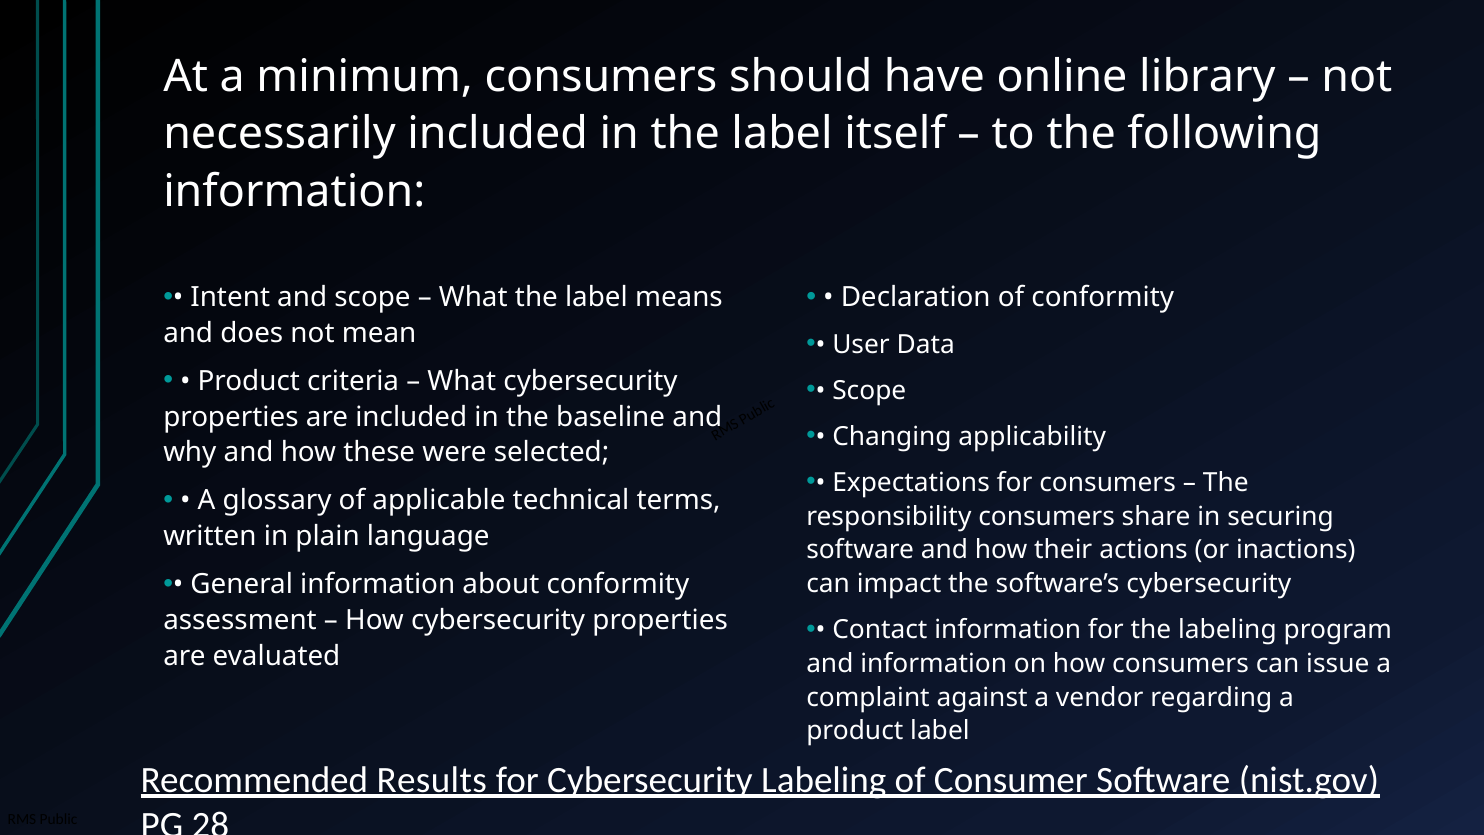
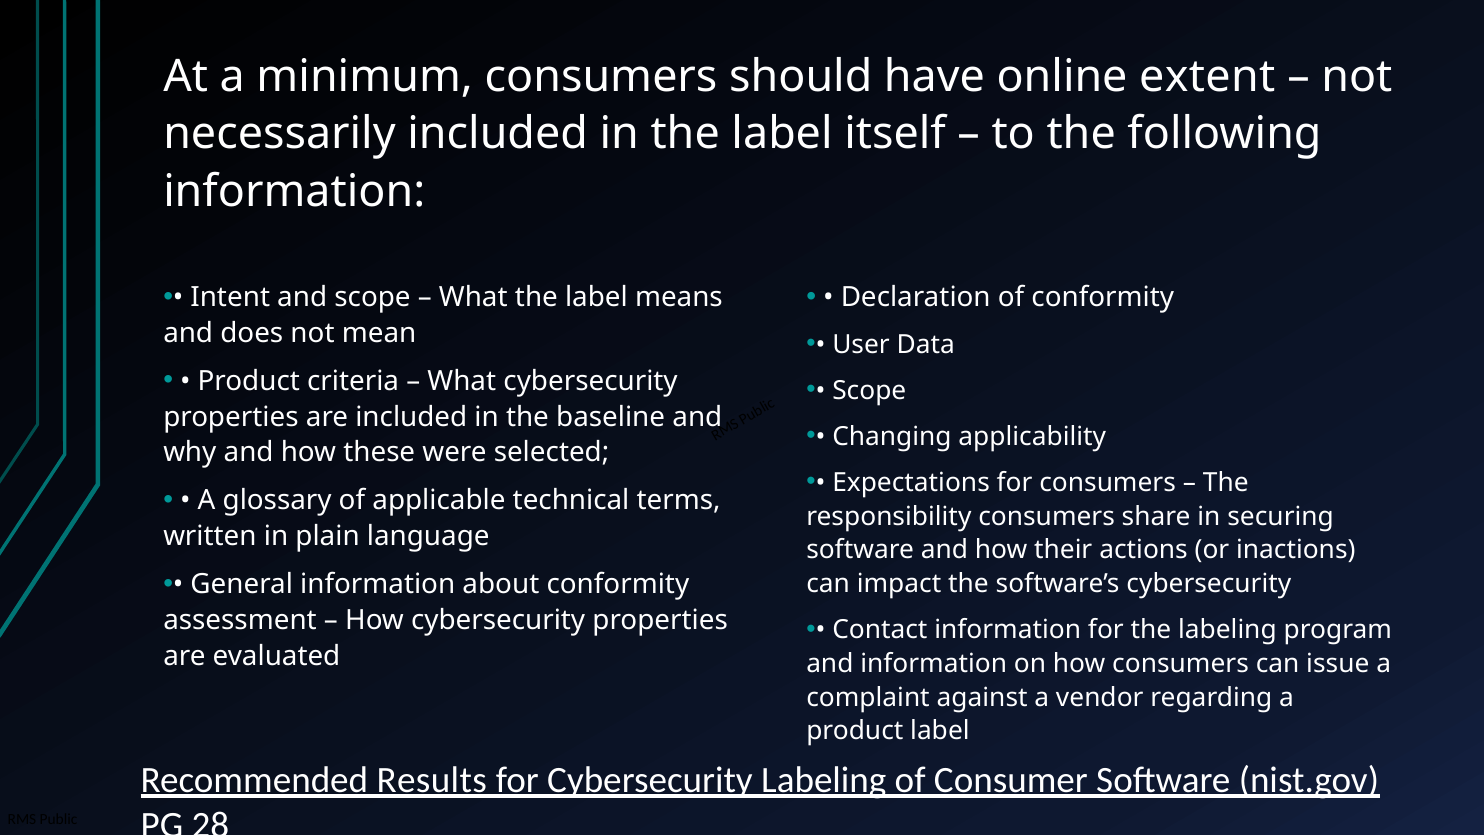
library: library -> extent (1207, 76)
